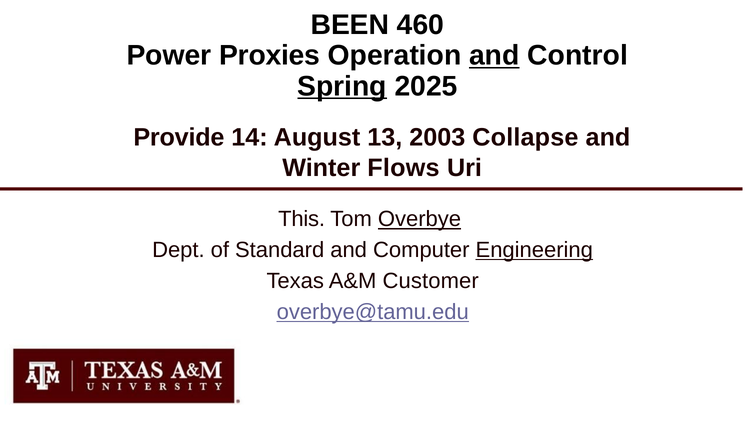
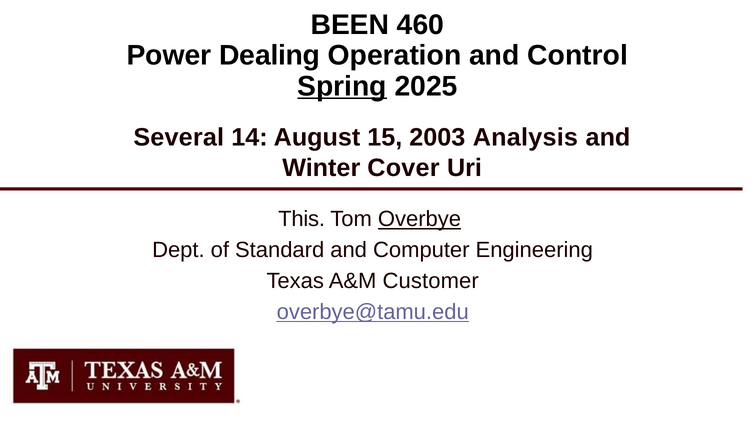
Proxies: Proxies -> Dealing (270, 56)
and underline: present -> none (494, 56)
Provide: Provide -> Several (179, 137)
13: 13 -> 15 (385, 137)
Collapse: Collapse -> Analysis (525, 137)
Flows: Flows -> Cover (403, 168)
Engineering underline: present -> none (534, 250)
